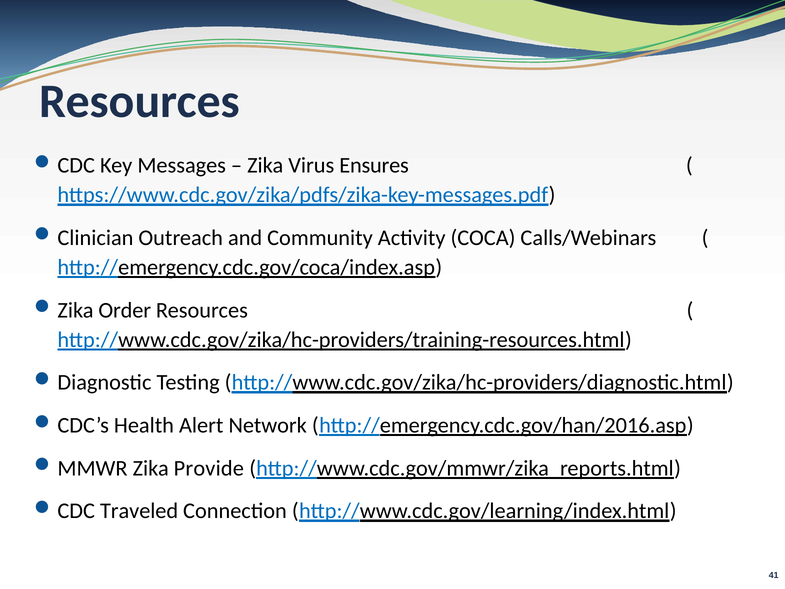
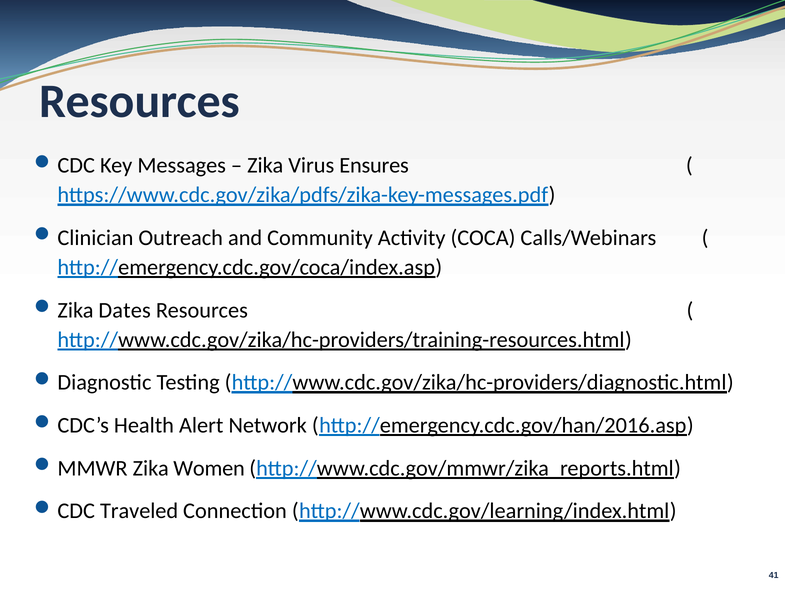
Order: Order -> Dates (125, 310)
Provide: Provide -> Women (209, 468)
